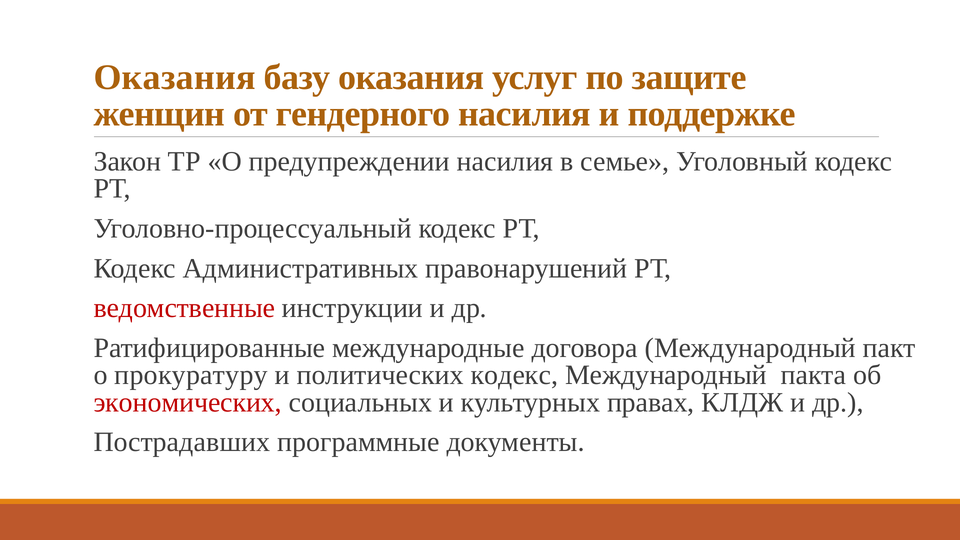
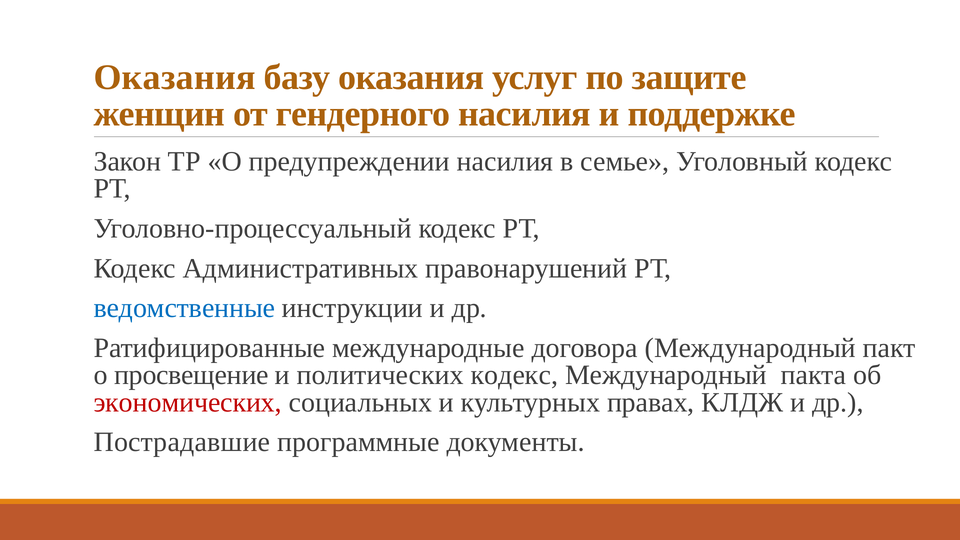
ведомственные colour: red -> blue (184, 308)
прокуратуру: прокуратуру -> просвещение (191, 375)
Пострадавших: Пострадавших -> Пострадавшие (182, 442)
